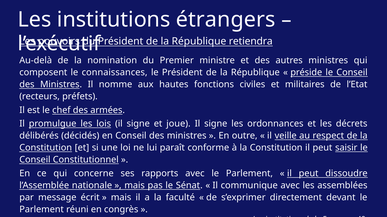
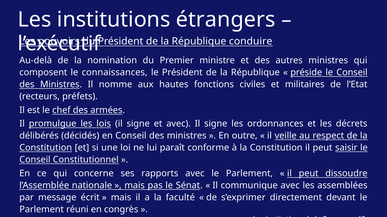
retiendra: retiendra -> conduire (251, 42)
et joue: joue -> avec (178, 124)
